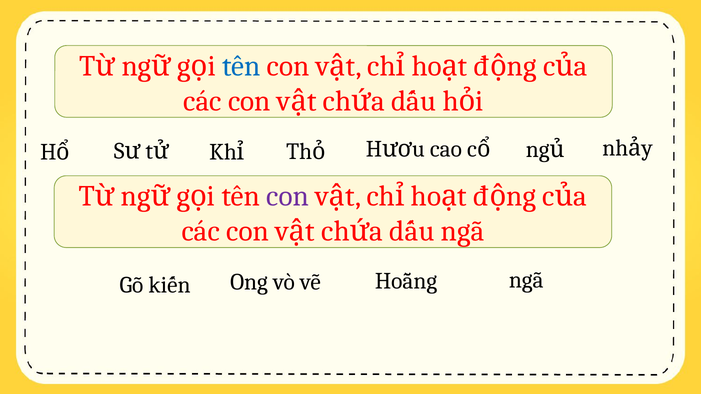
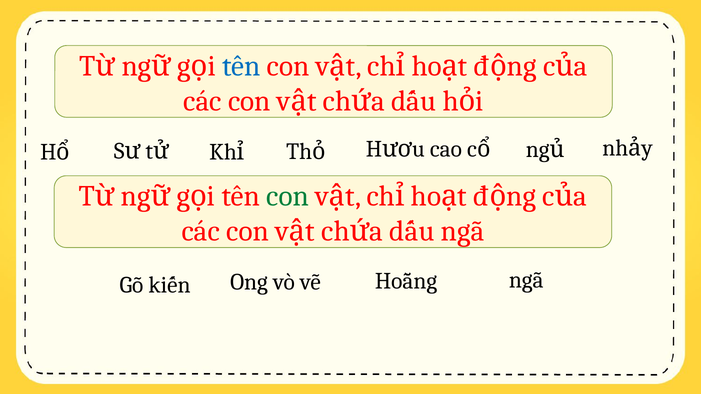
con colour: purple -> green (288, 196)
